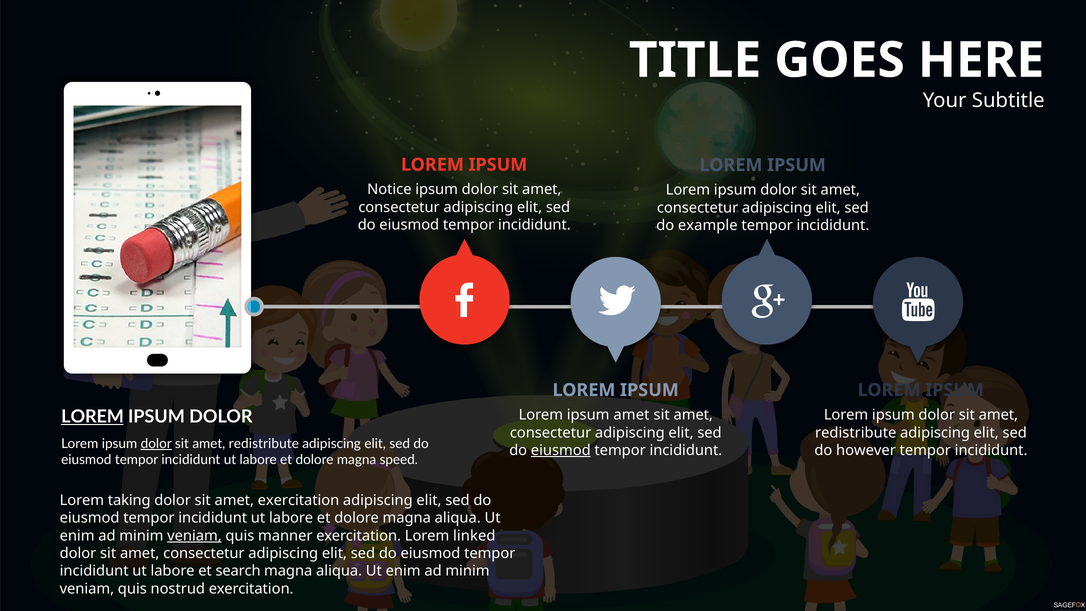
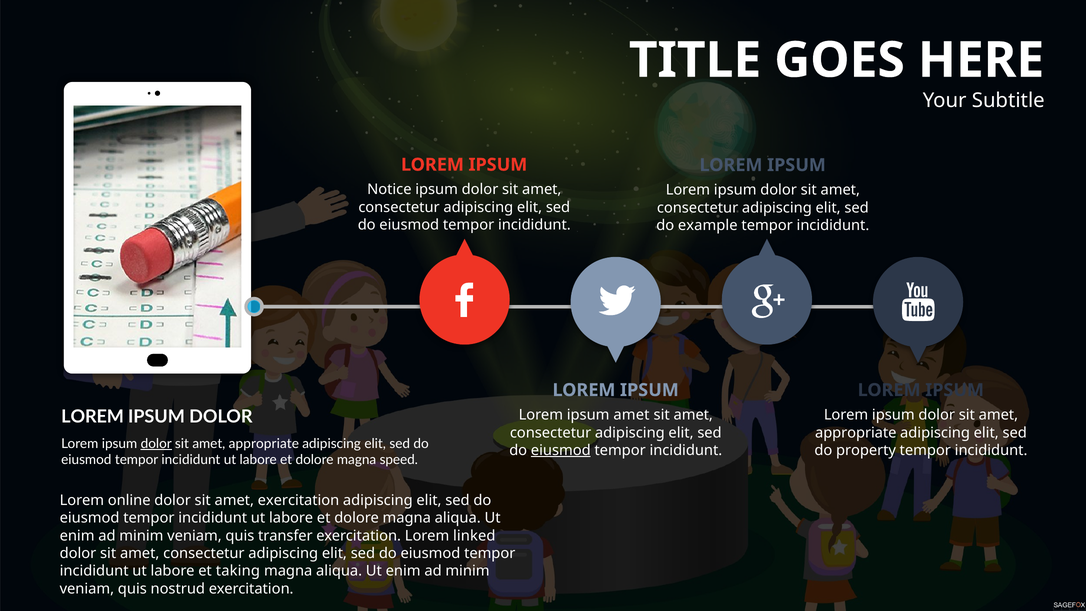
LOREM underline: present -> none (93, 417)
redistribute: redistribute -> appropriate (856, 433)
redistribute: redistribute -> appropriate (264, 443)
however: however -> property (866, 450)
taking: taking -> online (129, 500)
veniam underline: present -> none (194, 536)
manner: manner -> transfer (285, 536)
search: search -> taking (238, 571)
